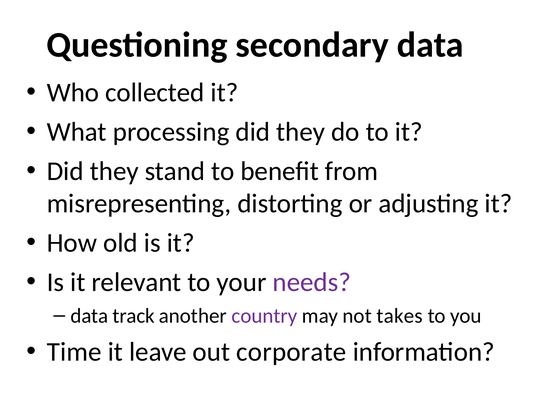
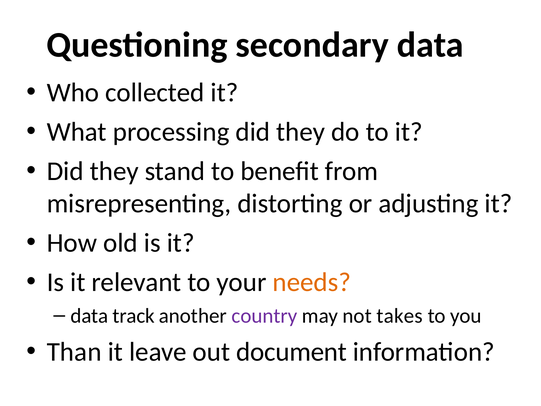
needs colour: purple -> orange (312, 282)
Time: Time -> Than (74, 352)
corporate: corporate -> document (292, 352)
